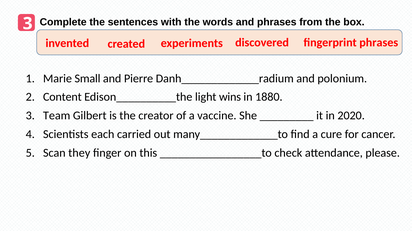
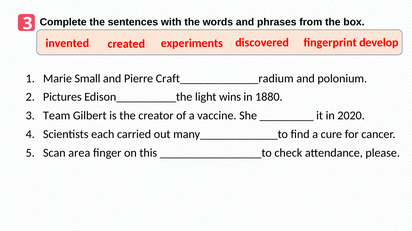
fingerprint phrases: phrases -> develop (379, 43)
Danh_____________radium: Danh_____________radium -> Craft_____________radium (225, 79)
Content: Content -> Pictures (62, 97)
they: they -> area (79, 153)
